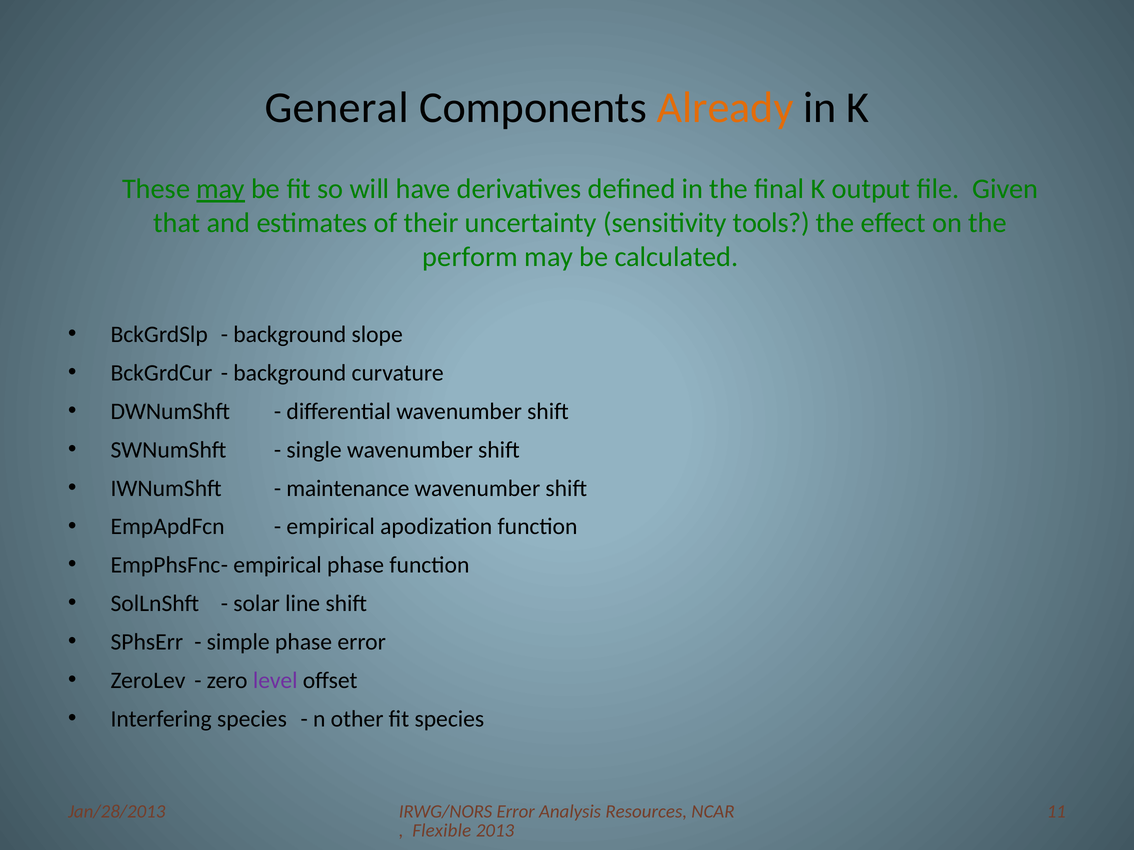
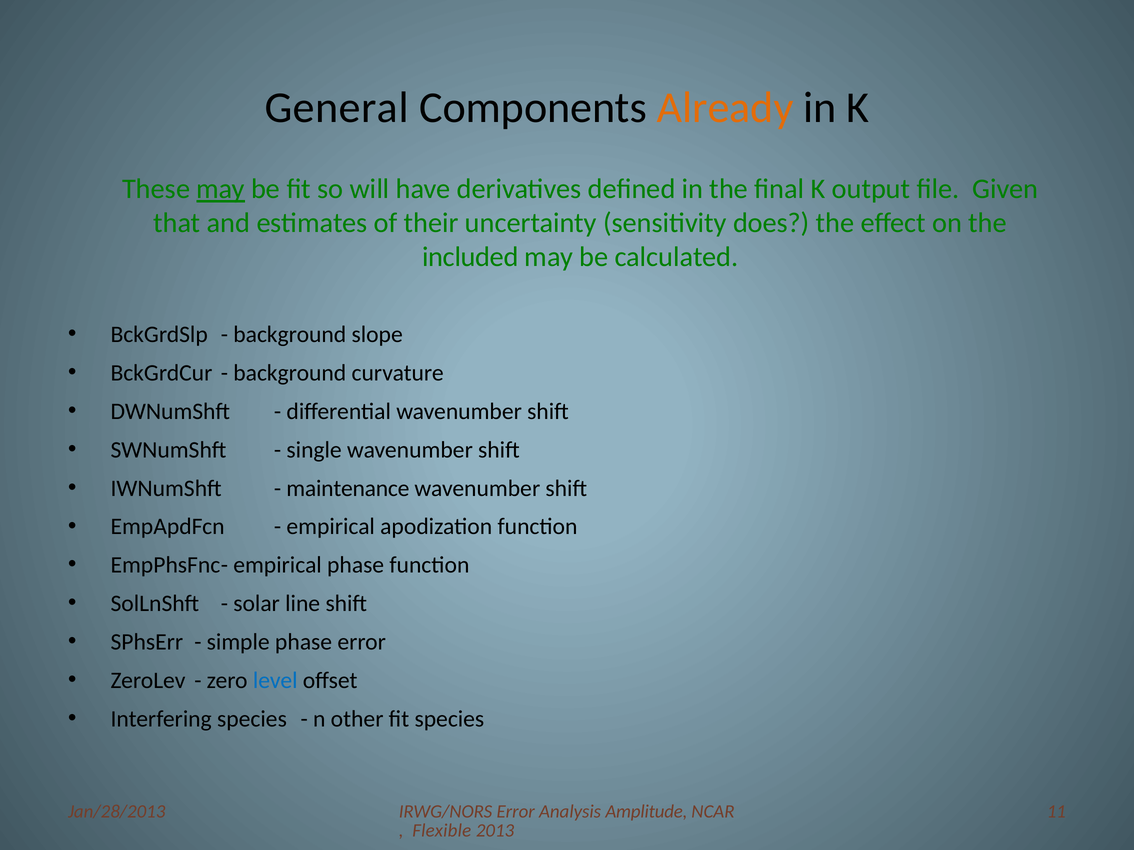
tools: tools -> does (771, 223)
perform: perform -> included (470, 257)
level colour: purple -> blue (275, 681)
Resources: Resources -> Amplitude (646, 812)
